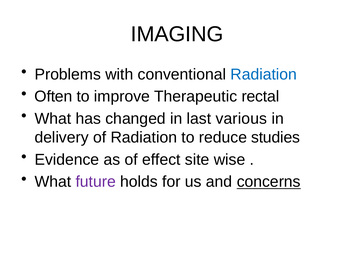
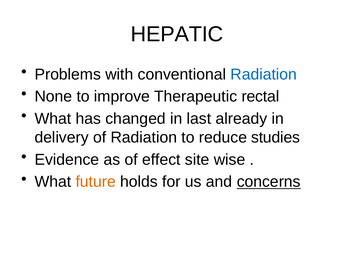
IMAGING: IMAGING -> HEPATIC (177, 34)
Often: Often -> None (53, 96)
various: various -> already (241, 118)
future colour: purple -> orange (96, 181)
